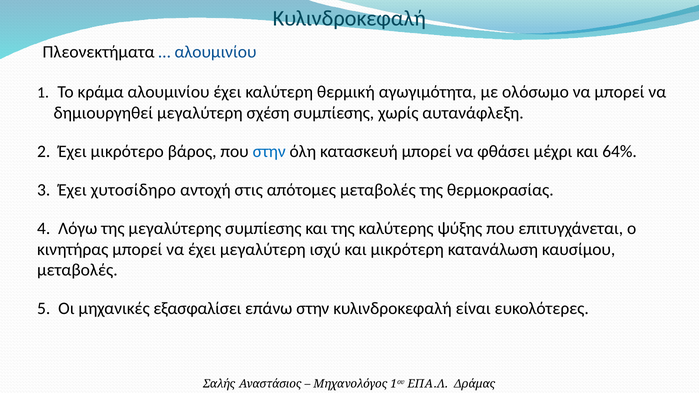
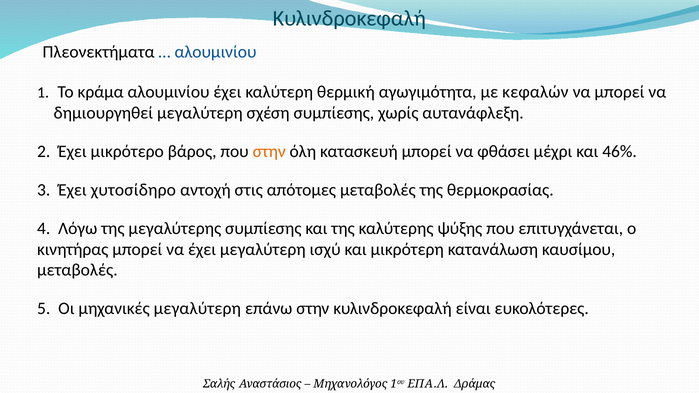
ολόσωμο: ολόσωμο -> κεφαλών (535, 92)
στην colour: blue -> orange (269, 152)
64%: 64% -> 46% (620, 152)
μηχανικές εξασφαλίσει: εξασφαλίσει -> μεγαλύτερη (197, 309)
